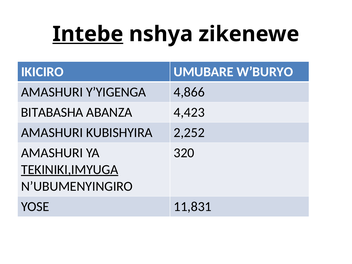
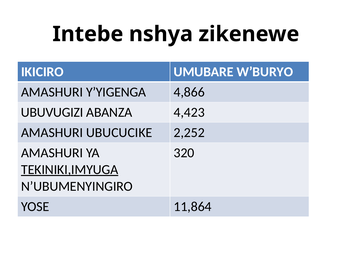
Intebe underline: present -> none (88, 34)
BITABASHA: BITABASHA -> UBUVUGIZI (52, 112)
KUBISHYIRA: KUBISHYIRA -> UBUCUCIKE (119, 133)
11,831: 11,831 -> 11,864 (193, 207)
